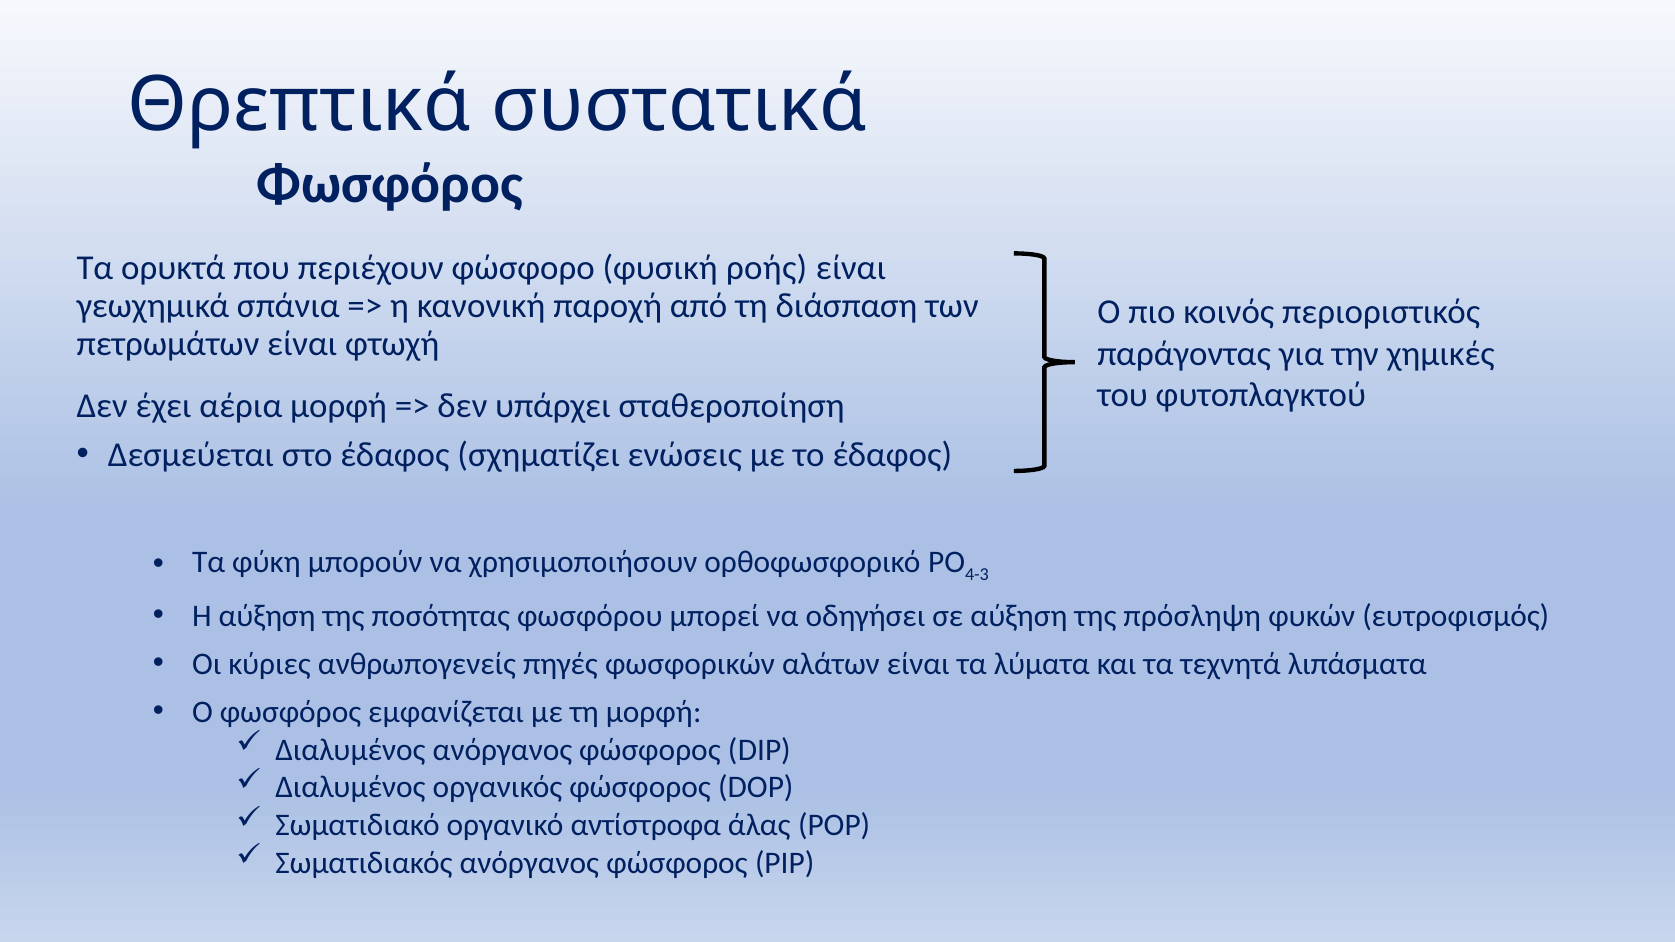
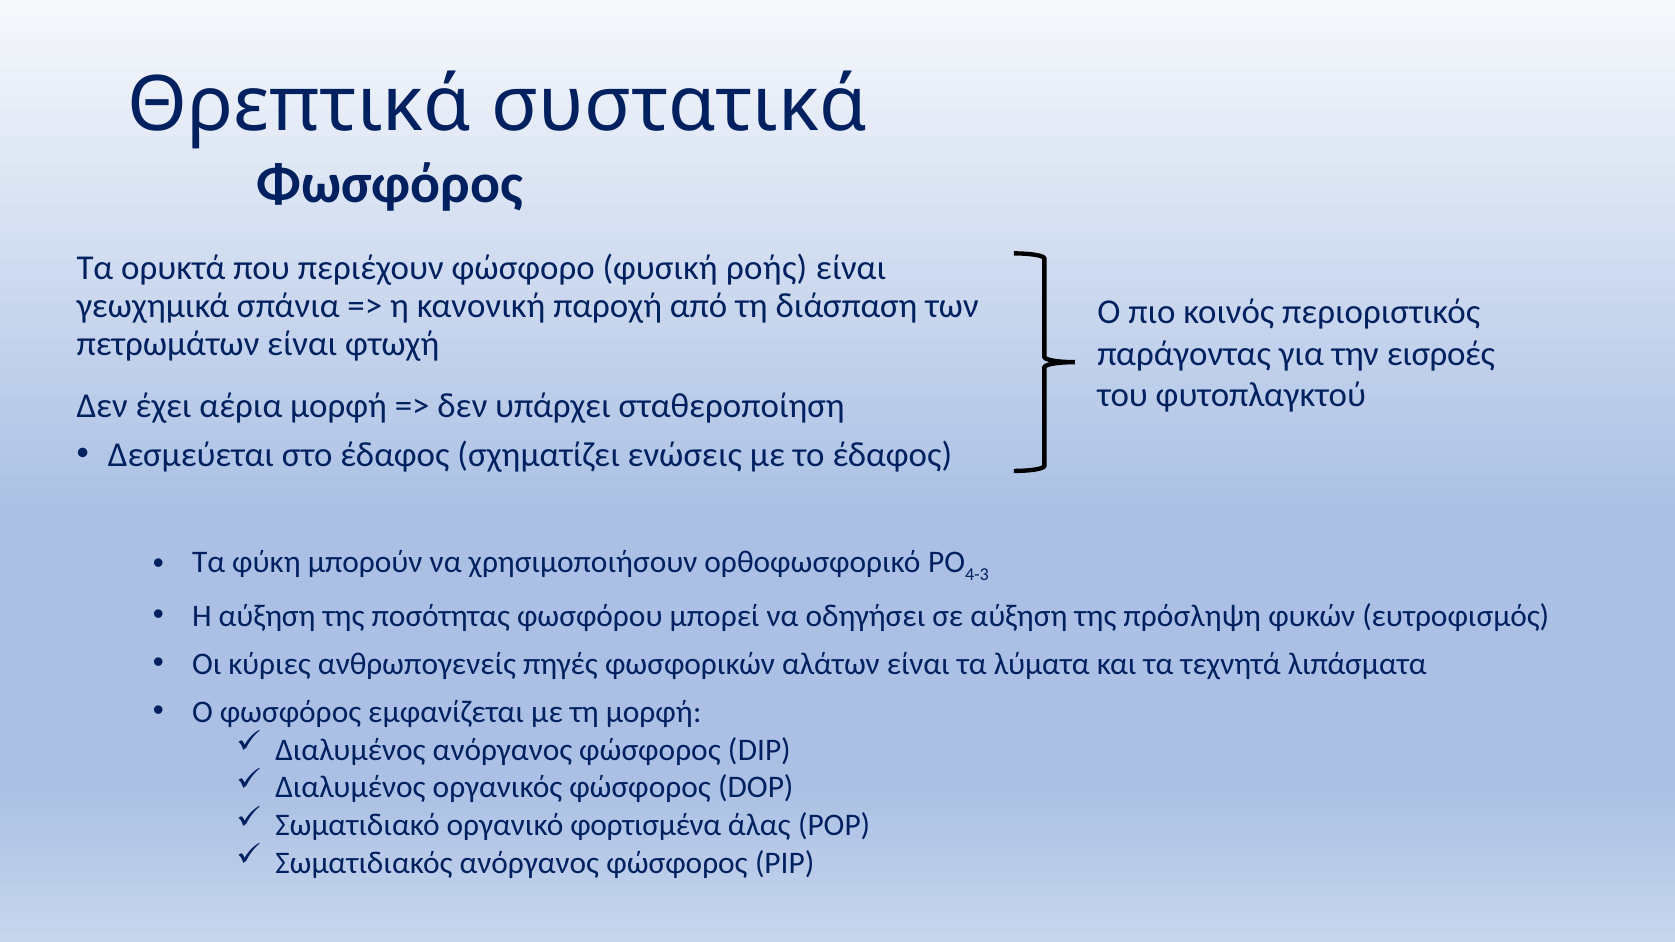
χημικές: χημικές -> εισροές (1441, 354)
αντίστροφα: αντίστροφα -> φορτισμένα (646, 825)
